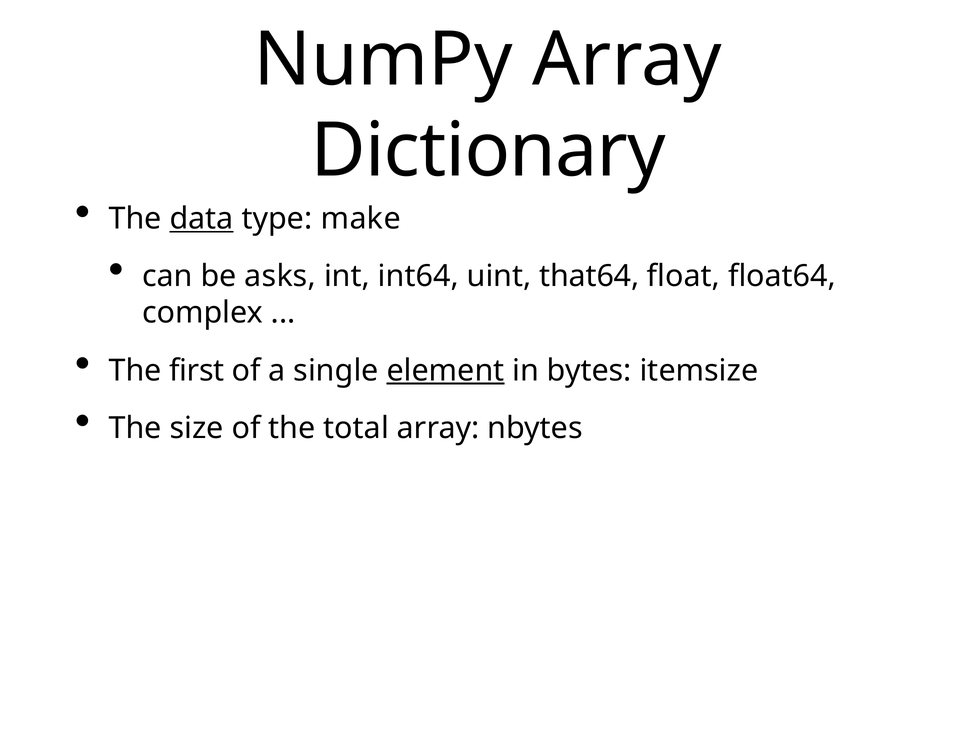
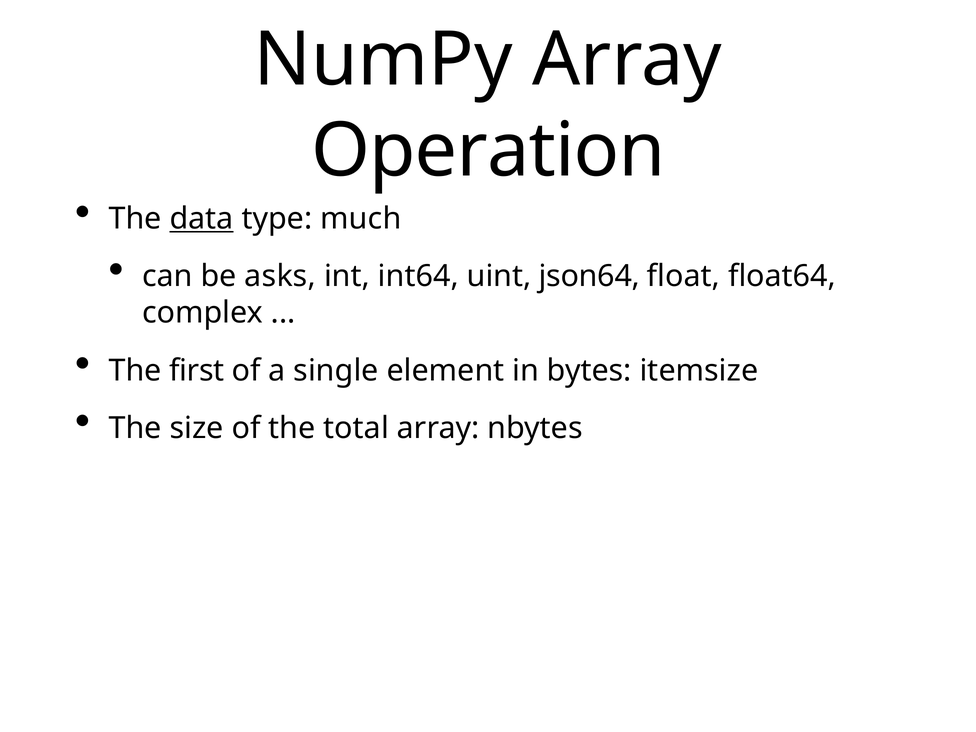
Dictionary: Dictionary -> Operation (488, 151)
make: make -> much (361, 219)
that64: that64 -> json64 (589, 276)
element underline: present -> none (445, 370)
